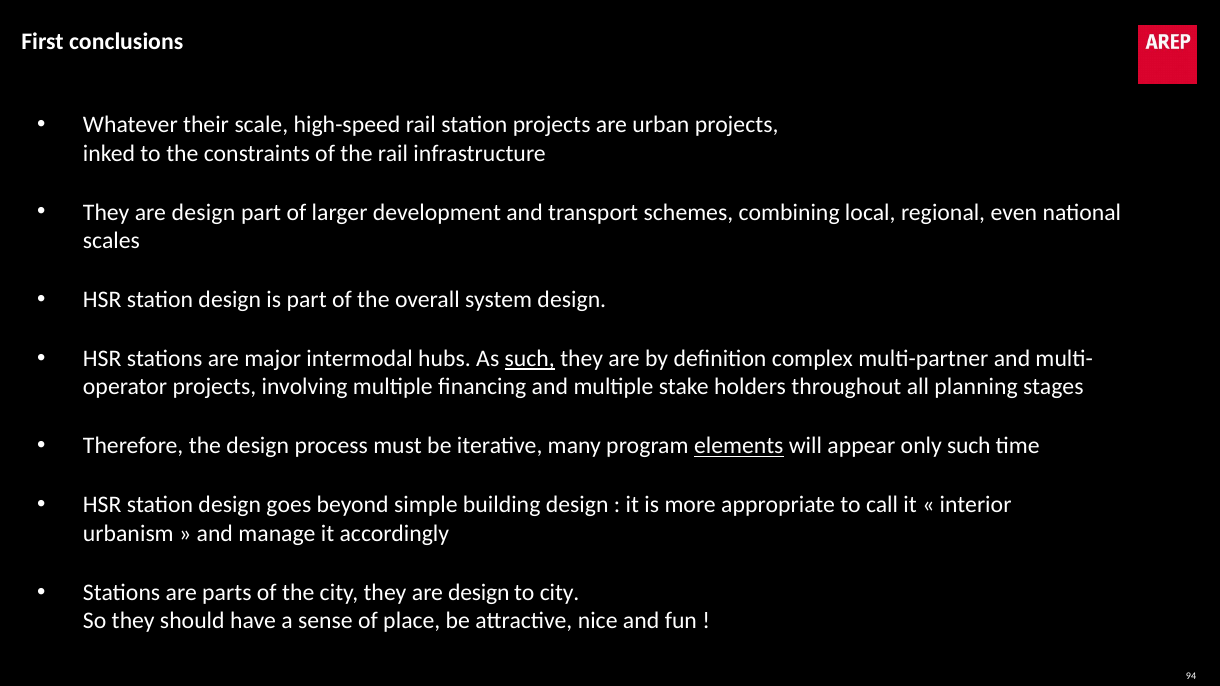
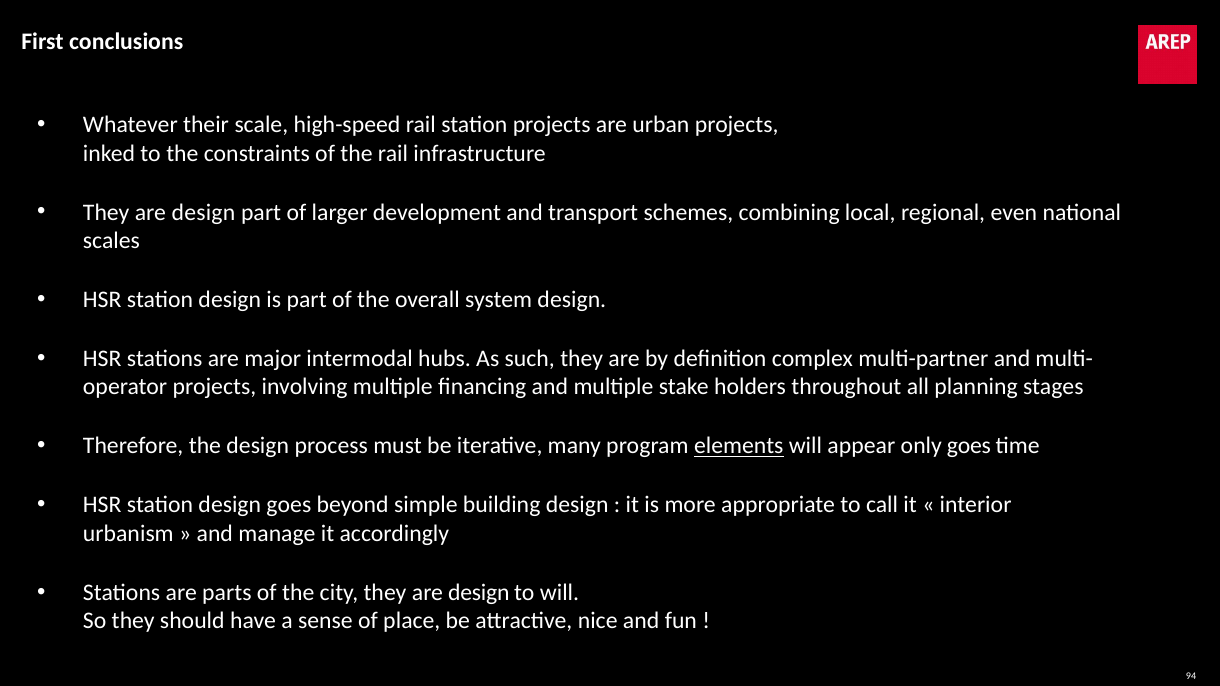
such underline: present -> none (530, 359)
only such: such -> goes (969, 446)
to city: city -> will (560, 593)
